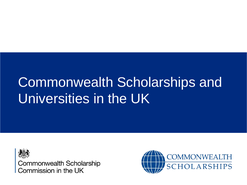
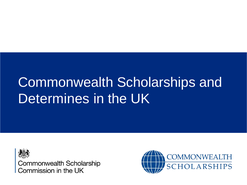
Universities: Universities -> Determines (54, 99)
